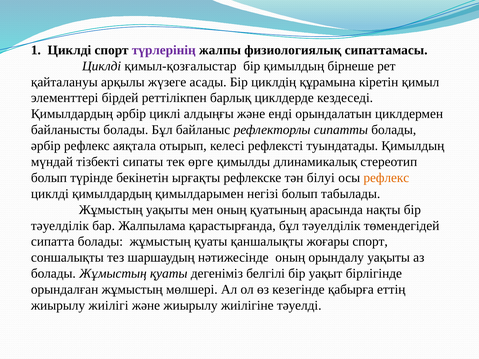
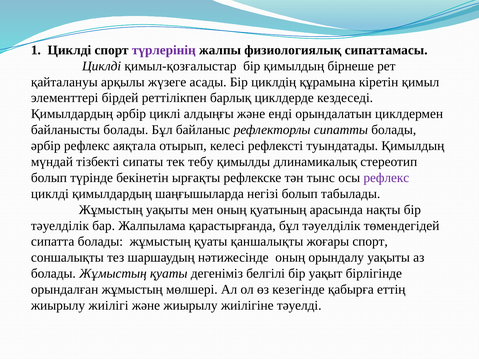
өрге: өрге -> тебу (201, 162)
білуі: білуі -> тынс (321, 178)
рефлекс colour: orange -> purple (386, 178)
қимылдарымен: қимылдарымен -> шаңғышыларда (199, 194)
